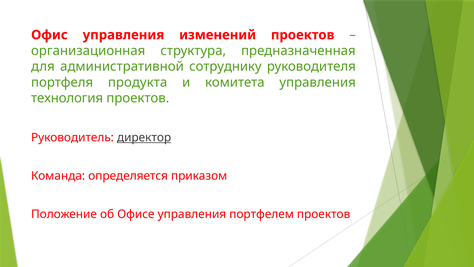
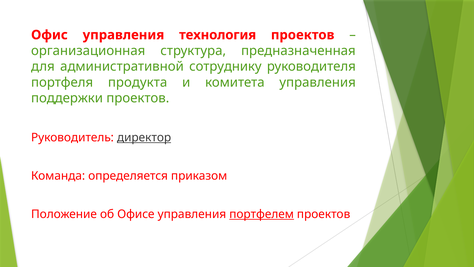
изменений: изменений -> технология (218, 35)
технология: технология -> поддержки (67, 98)
портфелем underline: none -> present (262, 214)
